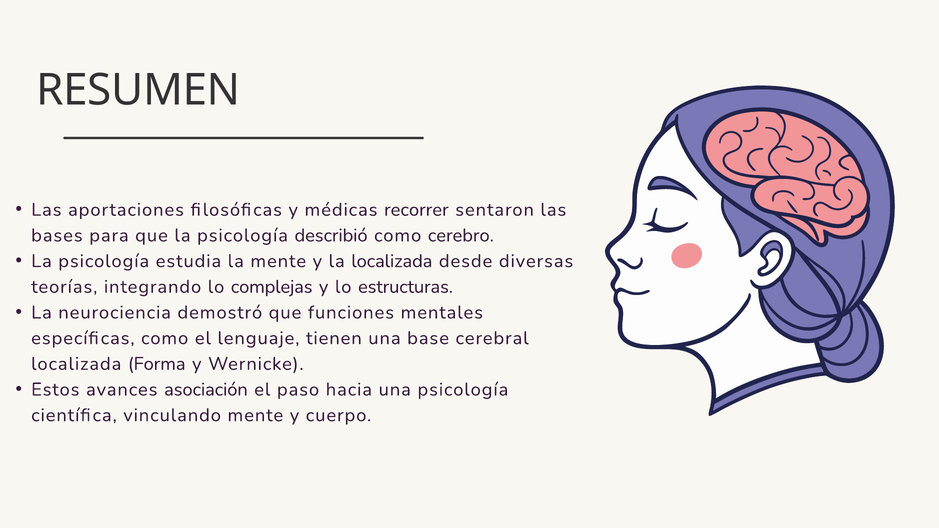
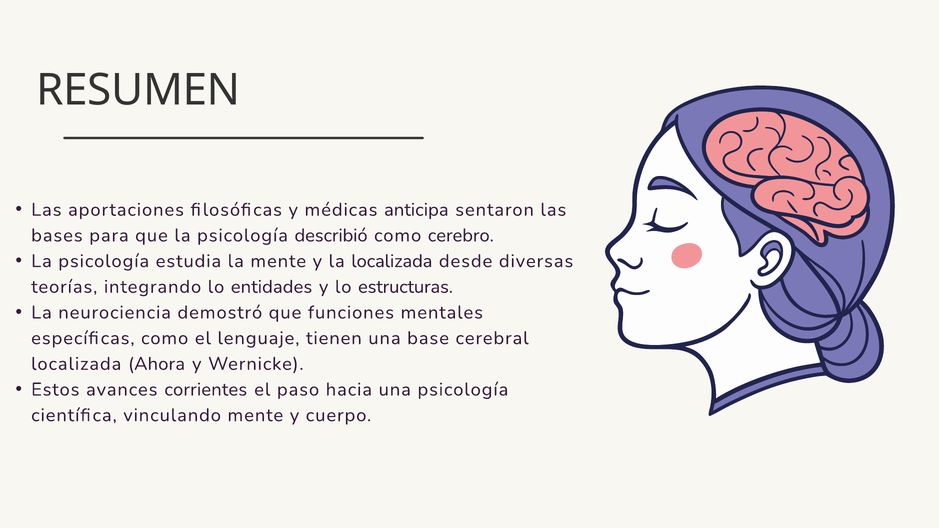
recorrer: recorrer -> anticipa (416, 210)
complejas: complejas -> entidades (272, 287)
Forma: Forma -> Ahora (157, 364)
asociación: asociación -> corrientes (206, 390)
